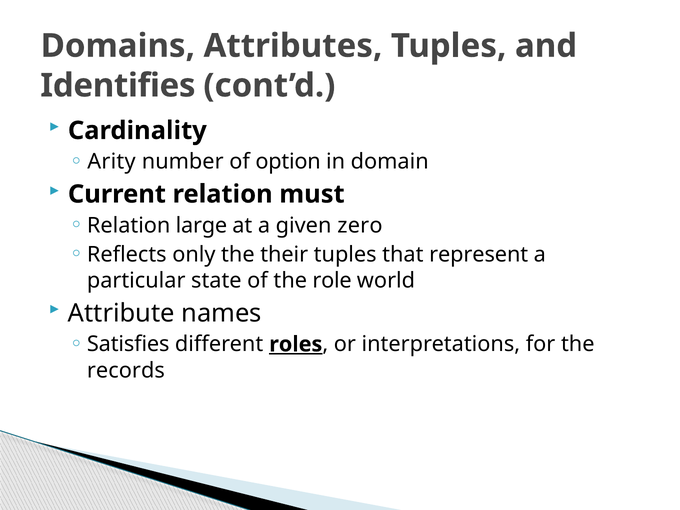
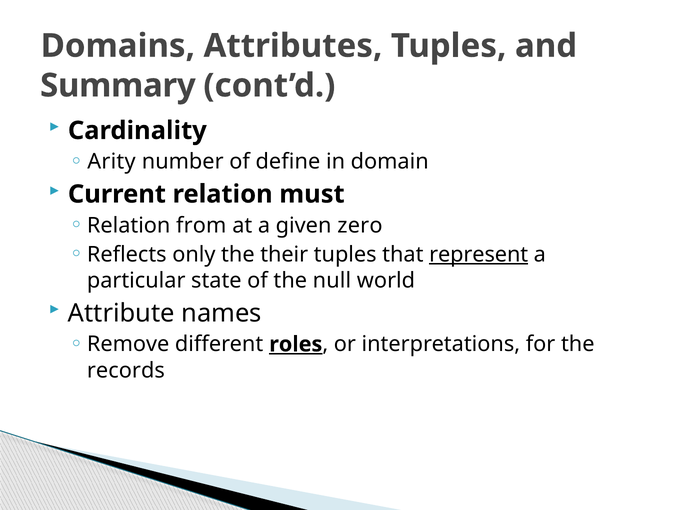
Identifies: Identifies -> Summary (118, 86)
option: option -> define (288, 162)
large: large -> from (201, 225)
represent underline: none -> present (479, 255)
role: role -> null (332, 281)
Satisfies: Satisfies -> Remove (128, 344)
